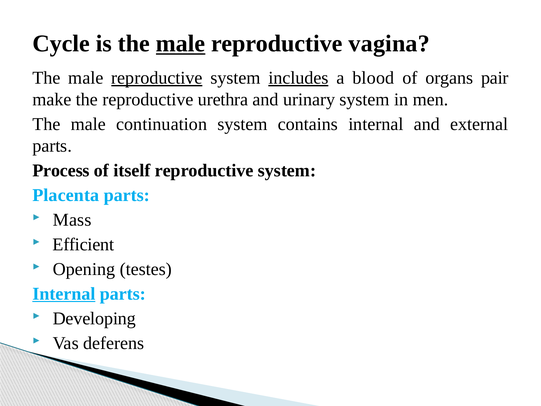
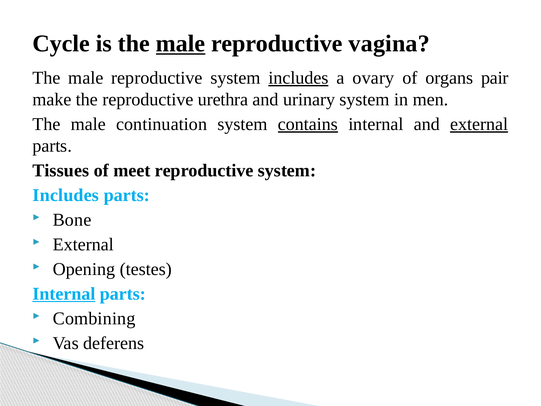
reproductive underline: present -> none (157, 78)
blood: blood -> ovary (373, 78)
contains underline: none -> present (308, 124)
external underline: none -> present (479, 124)
Process: Process -> Tissues (61, 170)
itself: itself -> meet (132, 170)
Placenta: Placenta -> Includes (66, 195)
Mass: Mass -> Bone (72, 220)
Efficient: Efficient -> External (83, 244)
Developing: Developing -> Combining (94, 318)
